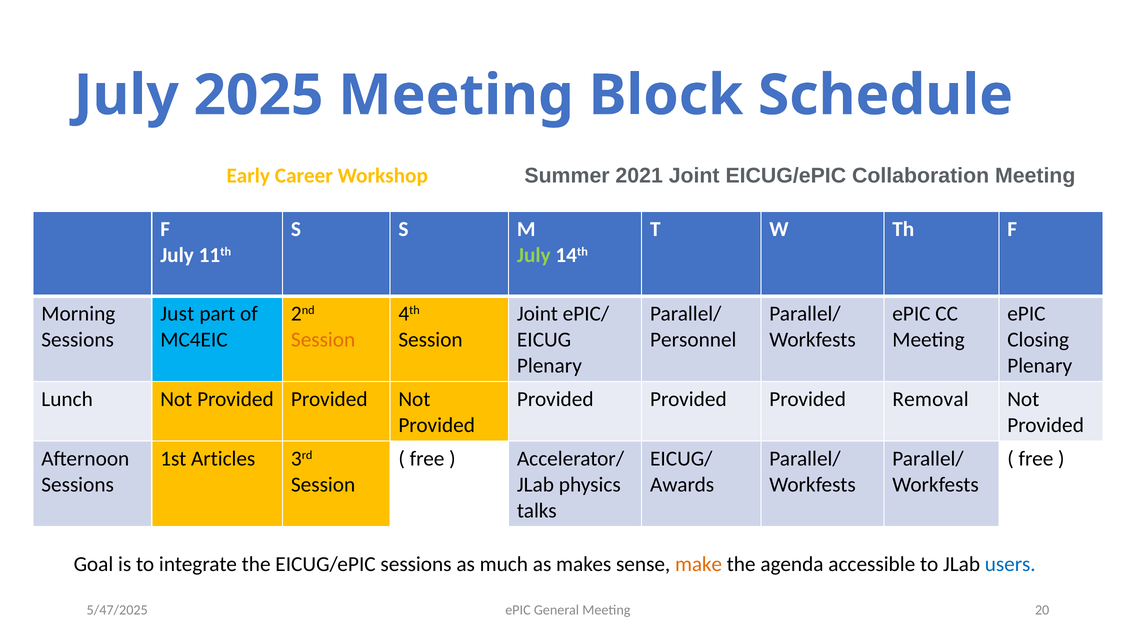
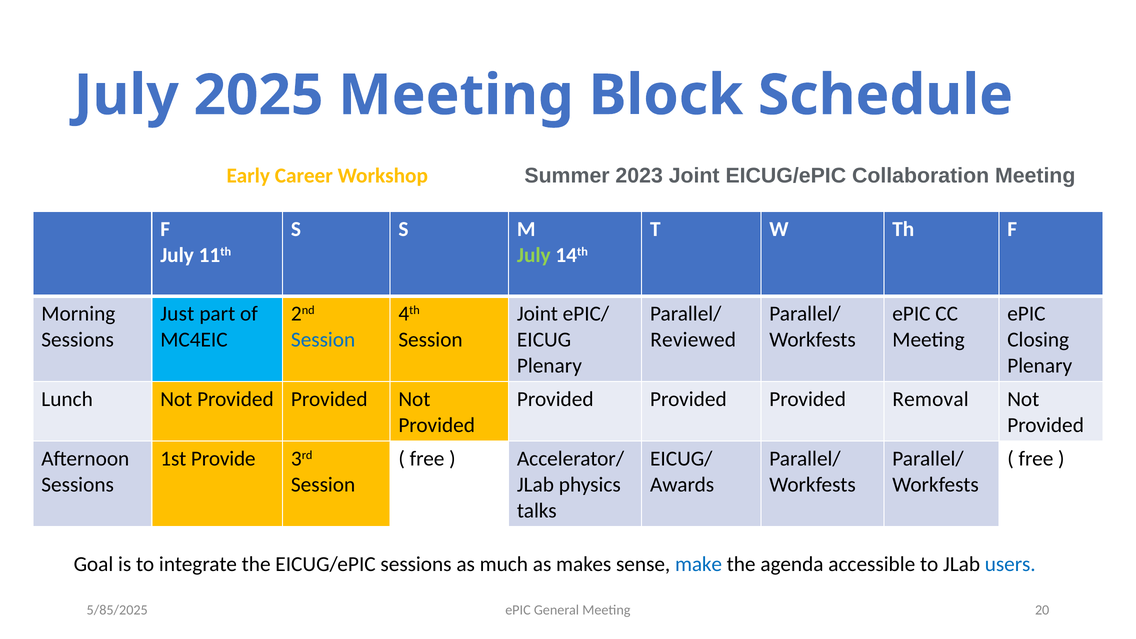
2021: 2021 -> 2023 (639, 176)
Session colour: orange -> blue (323, 340)
Personnel: Personnel -> Reviewed (693, 340)
Articles: Articles -> Provide (223, 459)
make colour: orange -> blue (699, 564)
5/47/2025: 5/47/2025 -> 5/85/2025 (117, 610)
